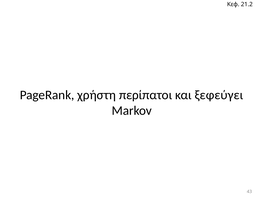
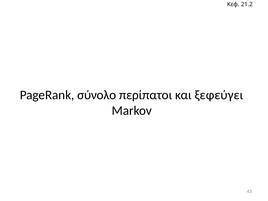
χρήστη: χρήστη -> σύνολο (97, 95)
